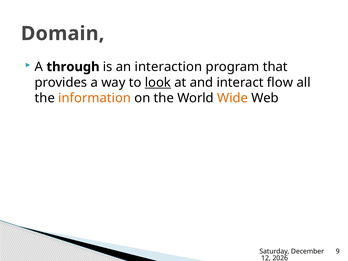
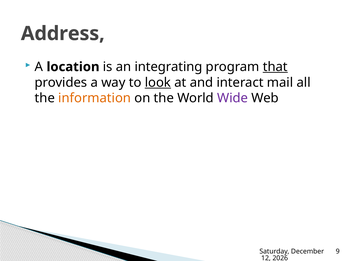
Domain: Domain -> Address (63, 34)
through: through -> location (73, 67)
interaction: interaction -> integrating (169, 67)
that underline: none -> present (275, 67)
flow: flow -> mail (280, 83)
Wide colour: orange -> purple (233, 98)
